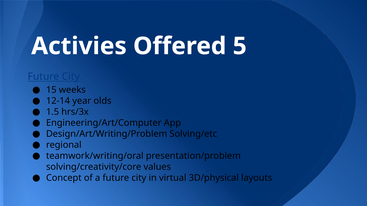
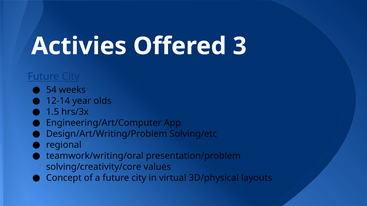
5: 5 -> 3 (240, 46)
15: 15 -> 54 (51, 90)
